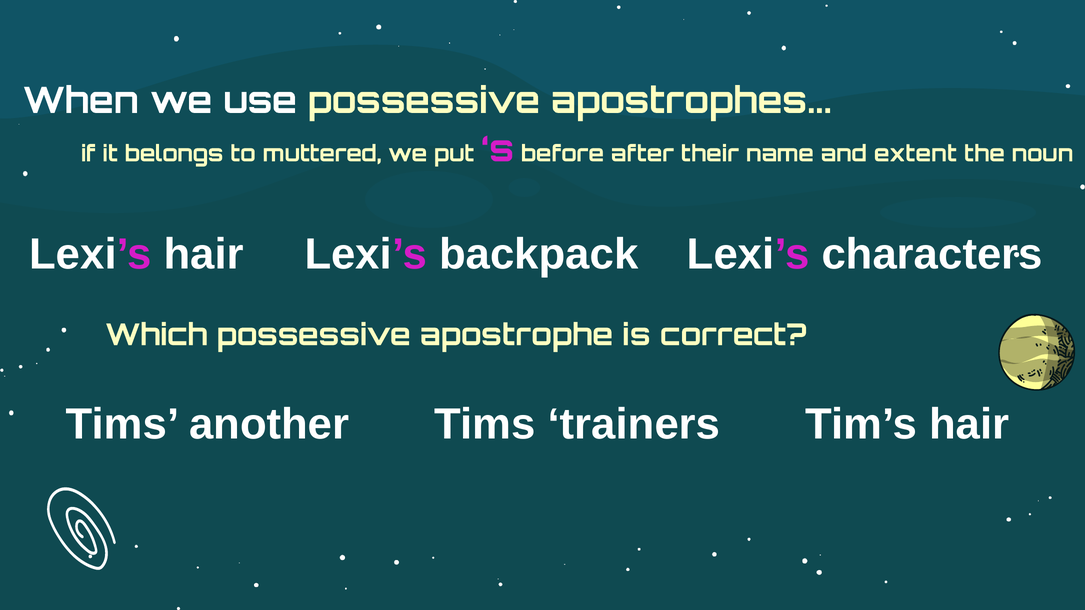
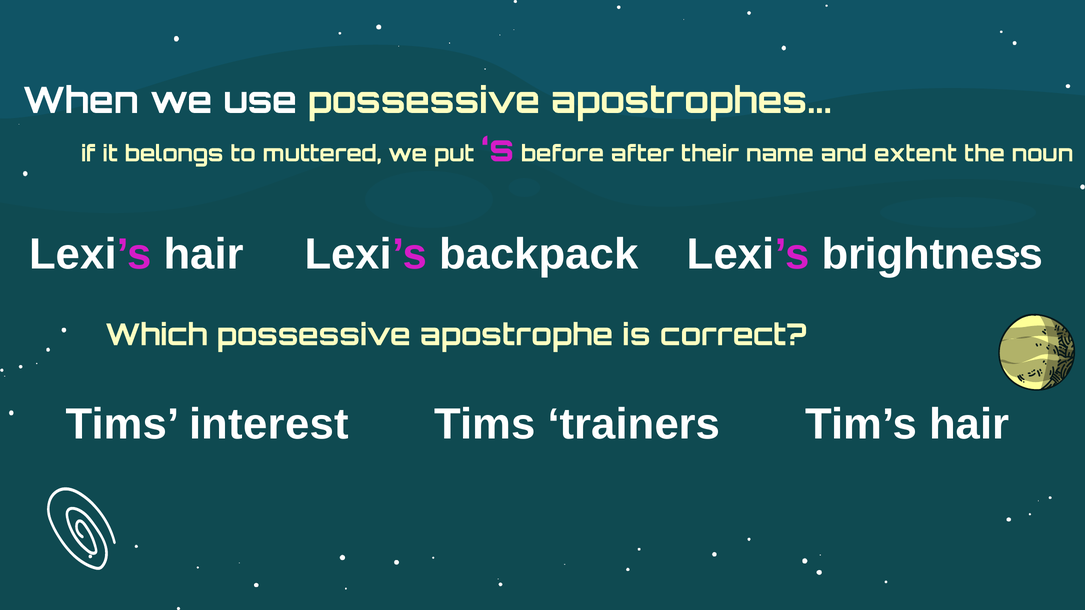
characters: characters -> brightness (932, 254)
another: another -> interest (269, 425)
